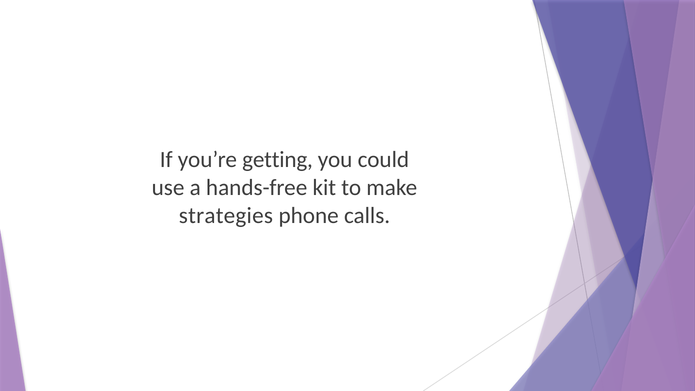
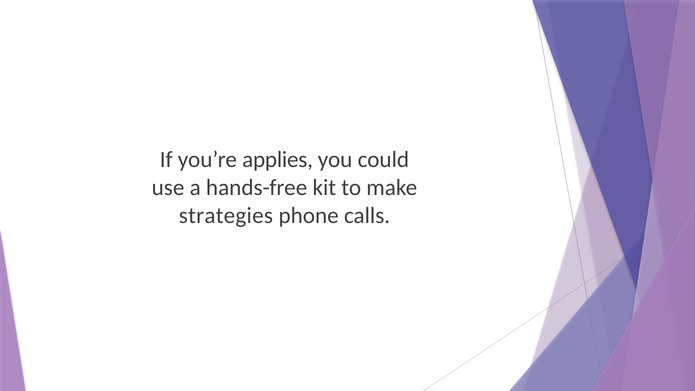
getting: getting -> applies (278, 160)
